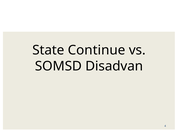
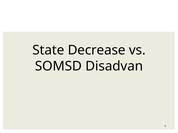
Continue: Continue -> Decrease (97, 50)
